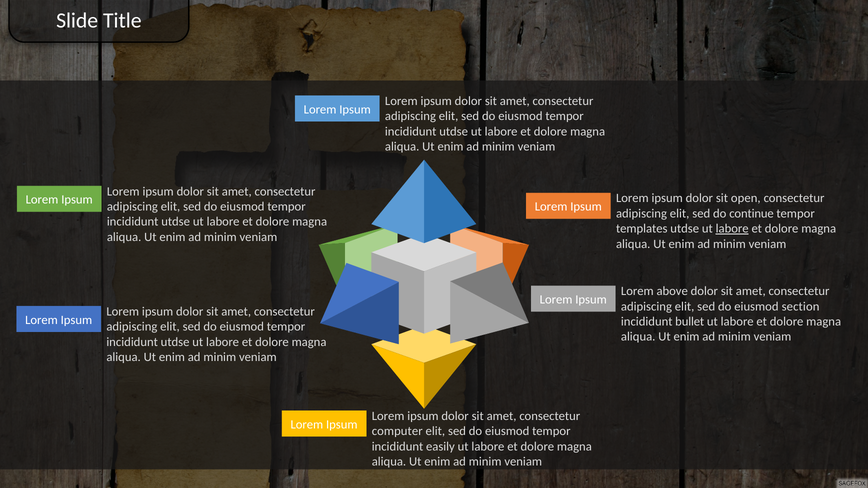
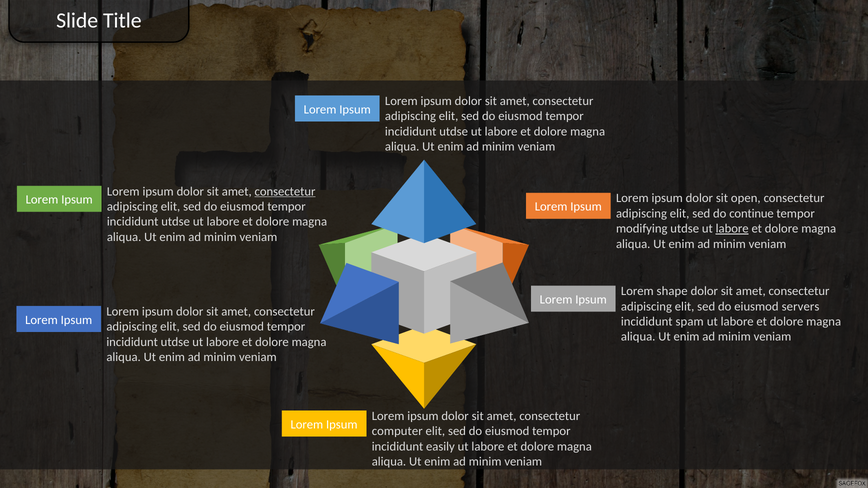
consectetur underline: none -> present (285, 191)
templates: templates -> modifying (642, 229)
above: above -> shape (672, 291)
section: section -> servers (801, 307)
bullet: bullet -> spam (690, 322)
